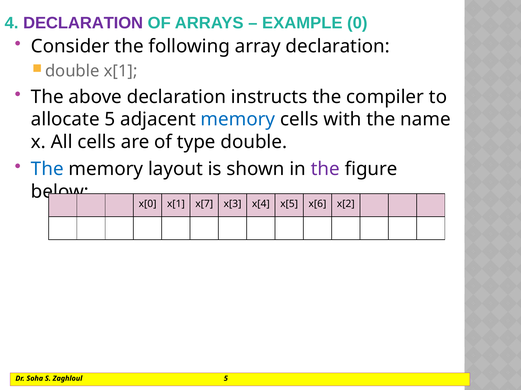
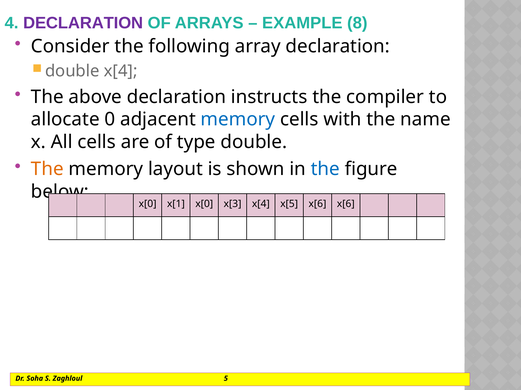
0: 0 -> 8 (357, 23)
double x[1: x[1 -> x[4 (121, 71)
allocate 5: 5 -> 0 (110, 120)
The colour: blue -> orange (47, 169)
the colour: purple -> blue (325, 169)
x[1 x[7: x[7 -> x[0 (204, 204)
x[6 x[2: x[2 -> x[6 (346, 204)
